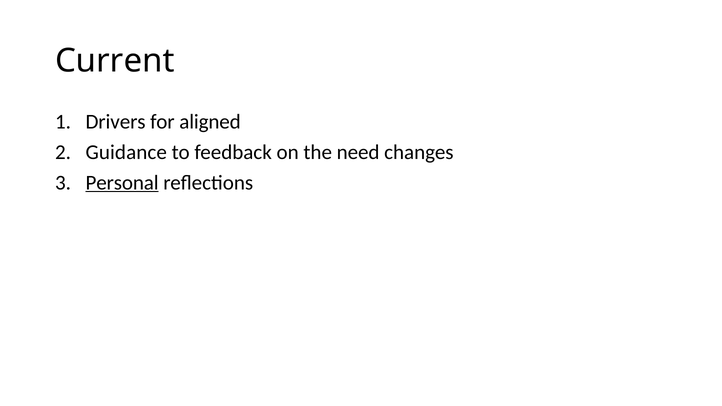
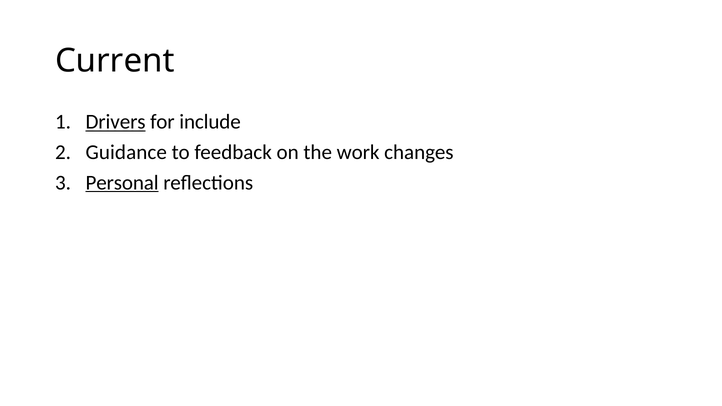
Drivers underline: none -> present (116, 122)
aligned: aligned -> include (210, 122)
need: need -> work (358, 152)
